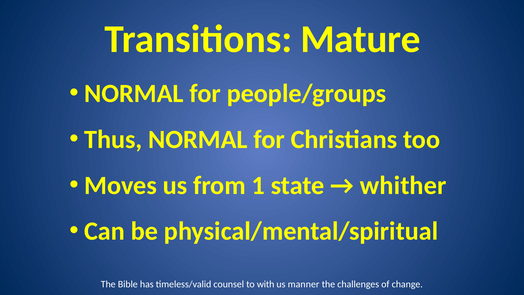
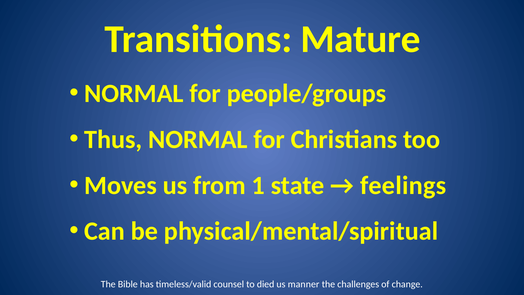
whither: whither -> feelings (403, 185)
with: with -> died (266, 284)
